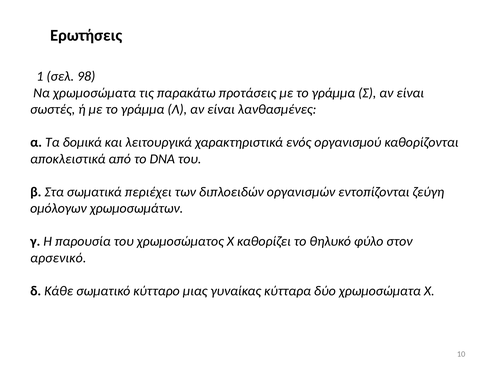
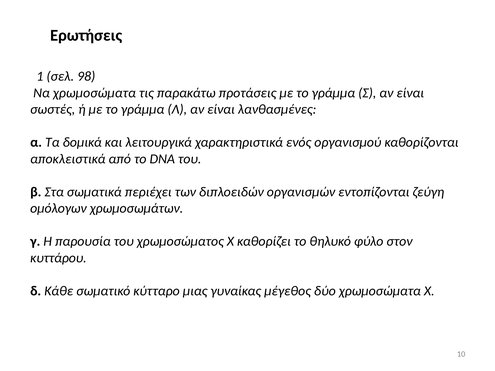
αρσενικό: αρσενικό -> κυττάρου (58, 258)
κύτταρα: κύτταρα -> μέγεθος (288, 291)
